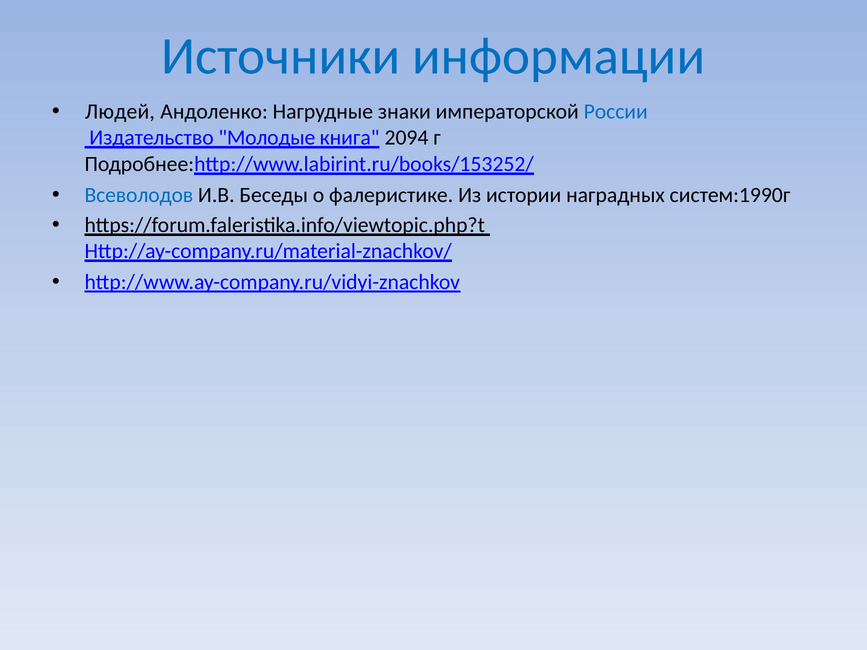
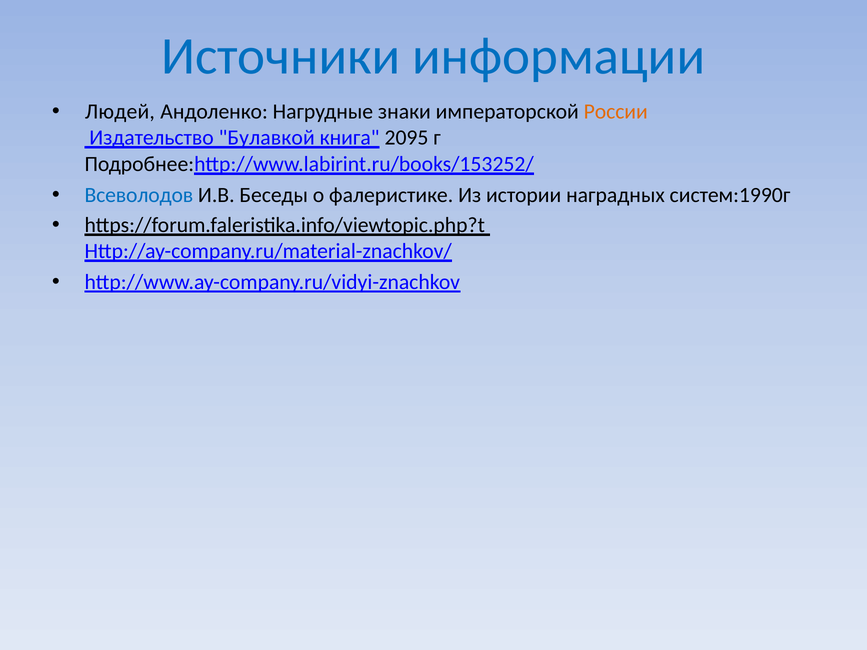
России colour: blue -> orange (616, 112)
Молодые: Молодые -> Булавкой (267, 138)
2094: 2094 -> 2095 (406, 138)
